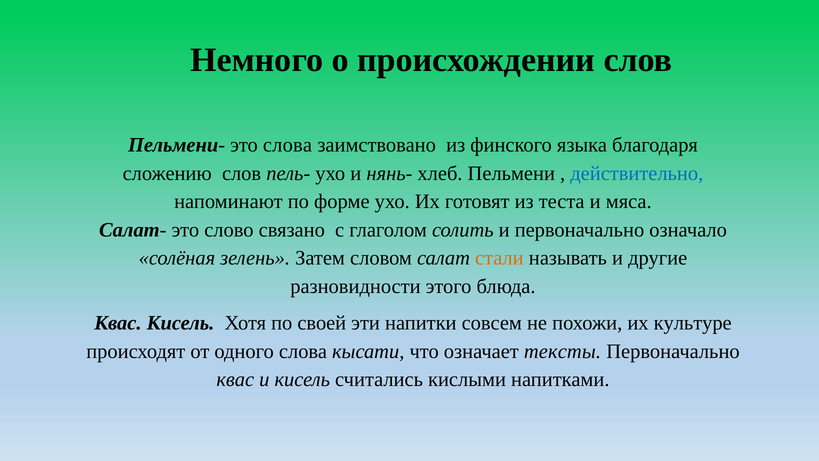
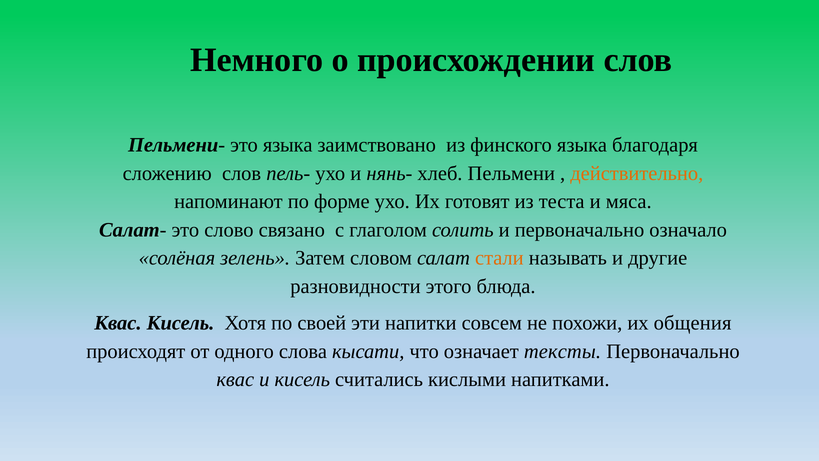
это слова: слова -> языка (288, 145)
действительно colour: blue -> orange (637, 173)
культуре: культуре -> общения (693, 323)
